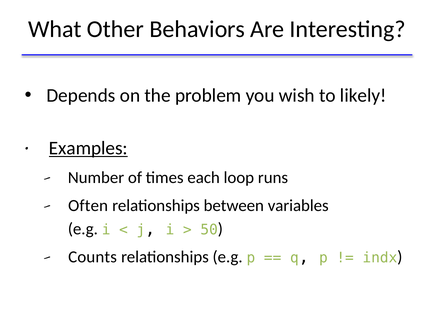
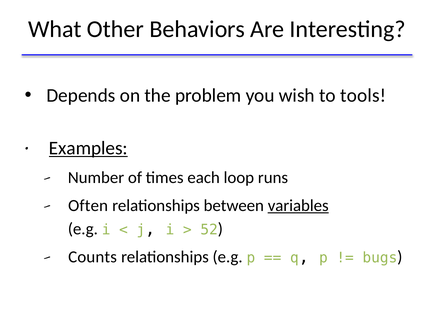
likely: likely -> tools (363, 95)
variables underline: none -> present (298, 205)
50: 50 -> 52 (209, 229)
indx: indx -> bugs (380, 257)
